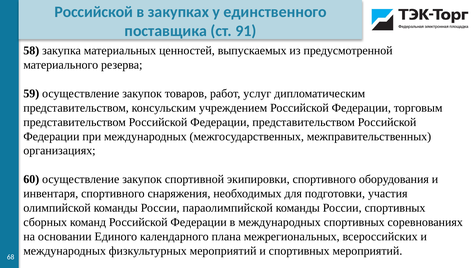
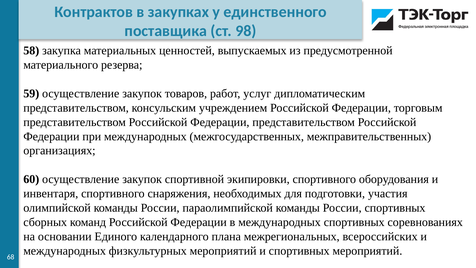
Российской: Российской -> Контрактов (94, 12)
91: 91 -> 98 (246, 31)
